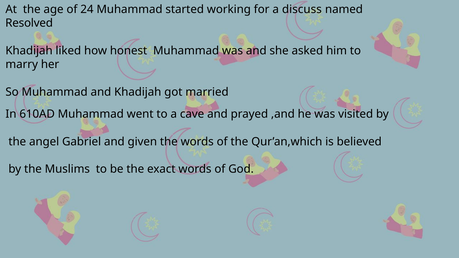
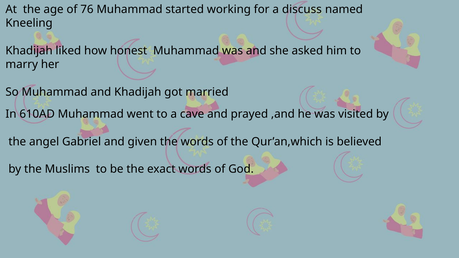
24: 24 -> 76 (87, 9)
Resolved: Resolved -> Kneeling (29, 23)
